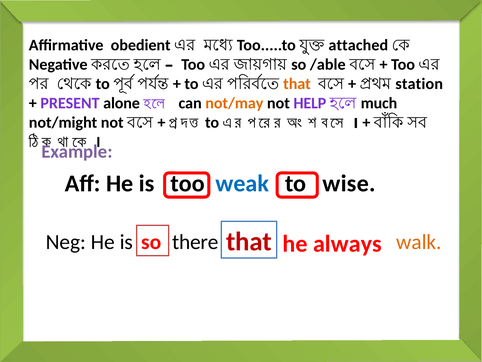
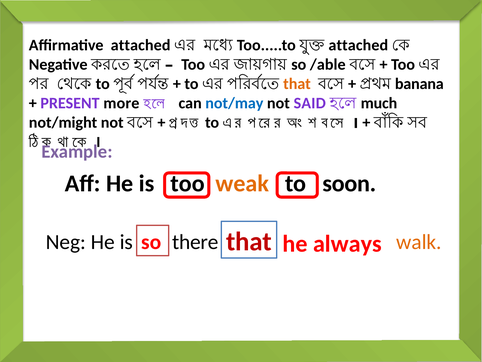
Affirmative obedient: obedient -> attached (141, 45)
station: station -> banana (419, 84)
alone: alone -> more (121, 103)
not/may colour: orange -> blue (234, 103)
HELP: HELP -> SAID (310, 103)
weak colour: blue -> orange (242, 183)
wise: wise -> soon (349, 183)
